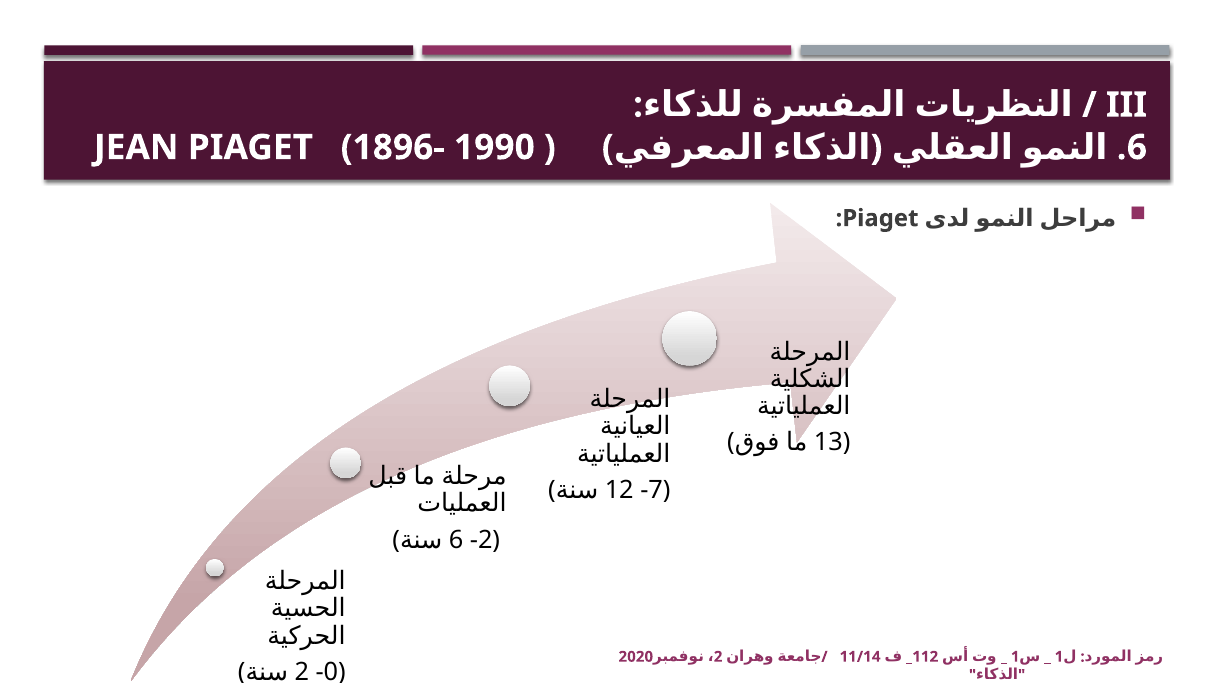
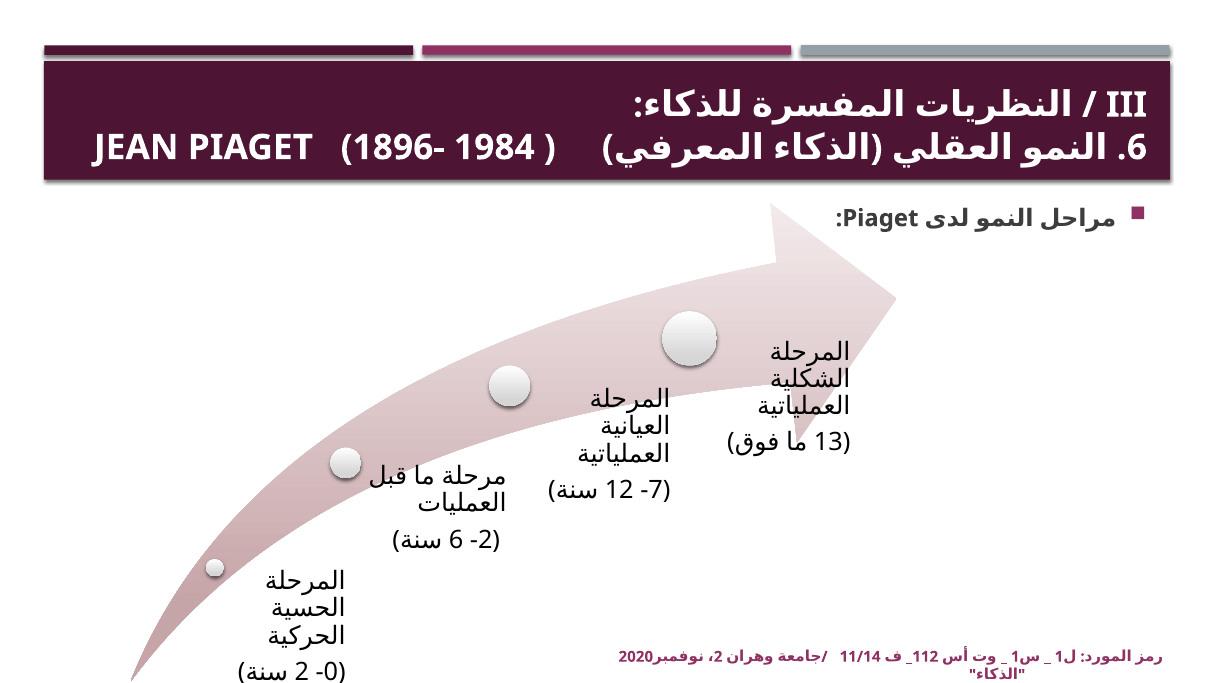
1990: 1990 -> 1984 (494, 147)
